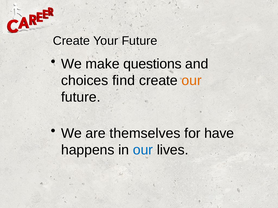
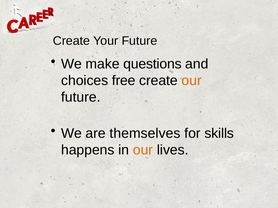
find: find -> free (124, 81)
have: have -> skills (219, 134)
our colour: blue -> orange (143, 150)
